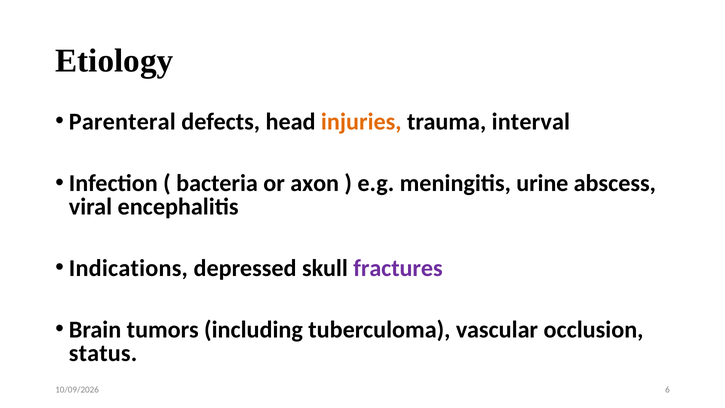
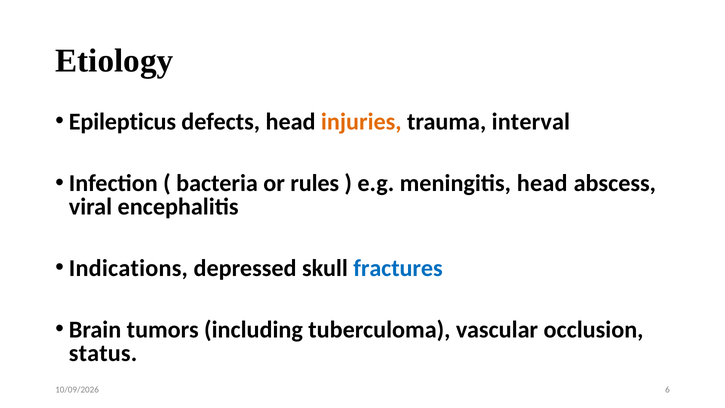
Parenteral: Parenteral -> Epilepticus (122, 122)
axon: axon -> rules (315, 183)
meningitis urine: urine -> head (542, 183)
fractures colour: purple -> blue (398, 268)
